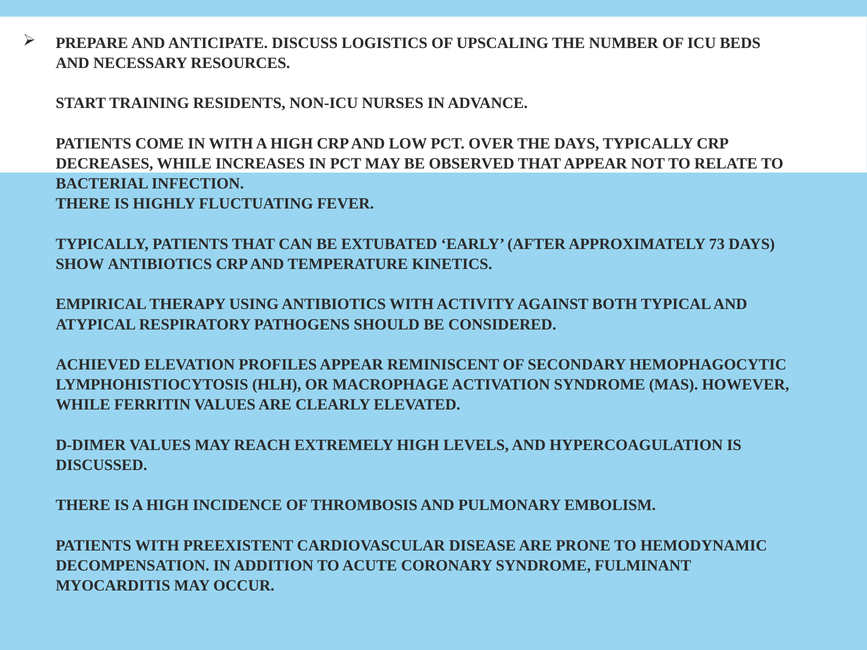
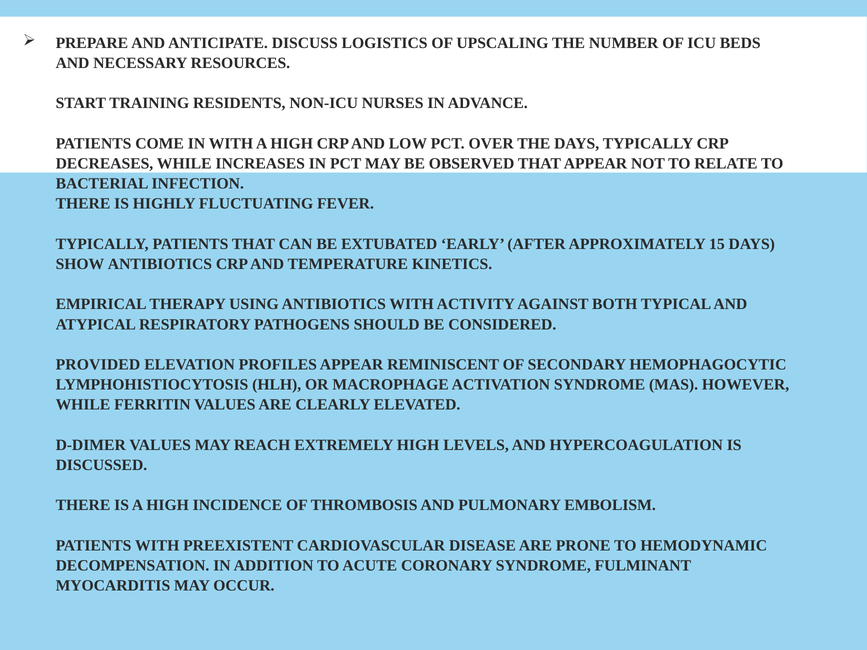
73: 73 -> 15 (717, 244)
ACHIEVED: ACHIEVED -> PROVIDED (98, 365)
